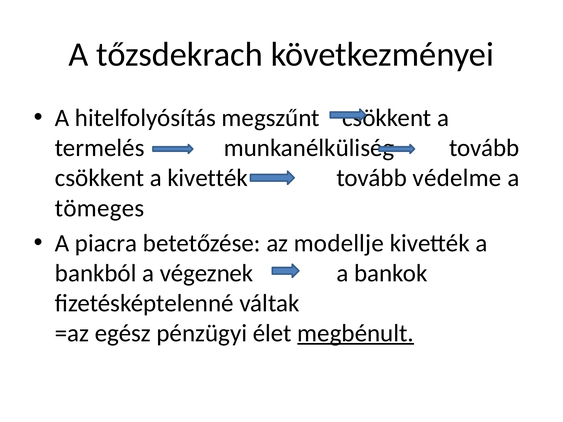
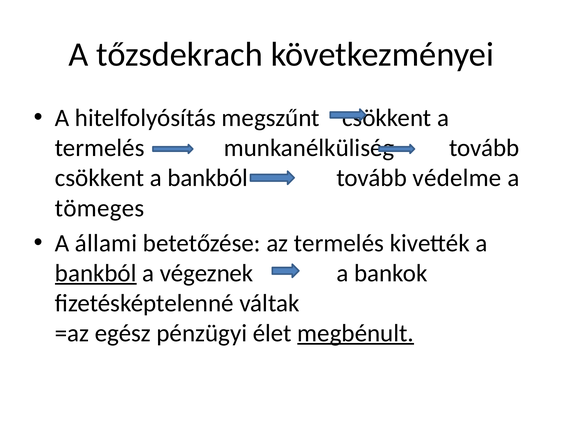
csökkent a kivették: kivették -> bankból (208, 178)
piacra: piacra -> állami (106, 243)
az modellje: modellje -> termelés (339, 243)
bankból underline: none -> present (96, 273)
